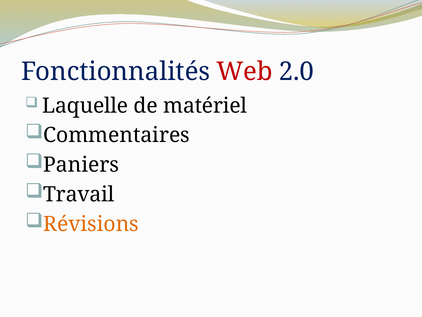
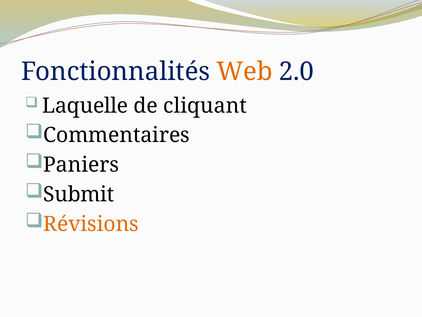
Web colour: red -> orange (245, 72)
matériel: matériel -> cliquant (205, 106)
Travail: Travail -> Submit (79, 194)
